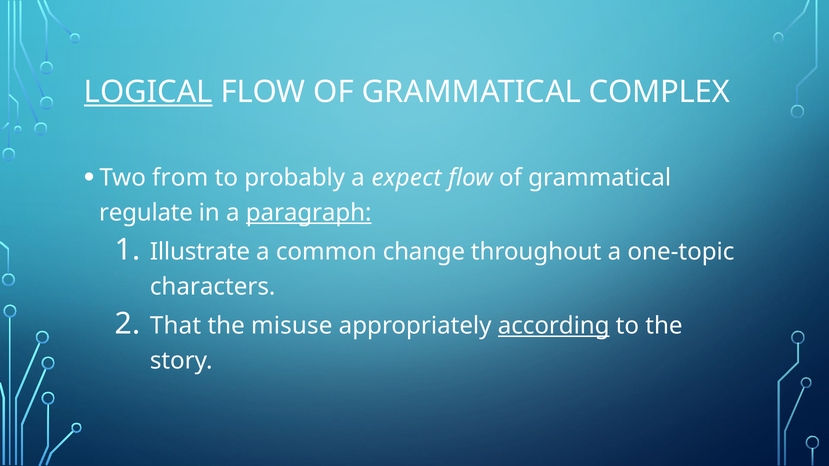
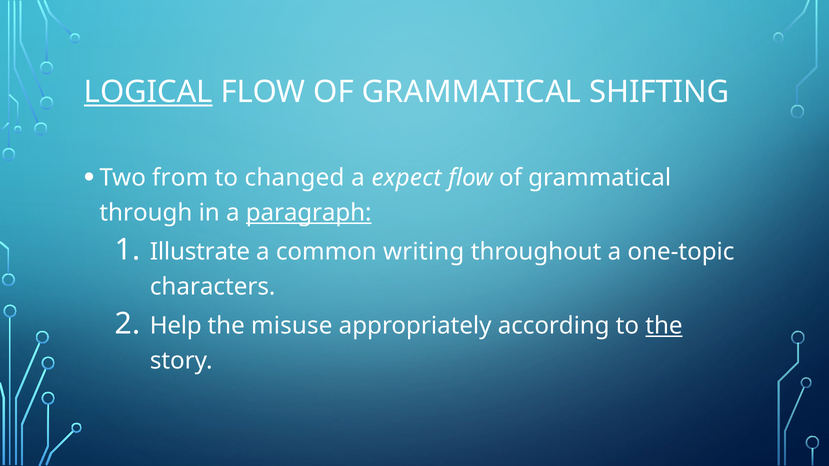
COMPLEX: COMPLEX -> SHIFTING (659, 92)
probably: probably -> changed (295, 178)
regulate: regulate -> through (146, 213)
change: change -> writing (424, 252)
That: That -> Help (176, 326)
according underline: present -> none (554, 326)
the underline: none -> present (664, 326)
